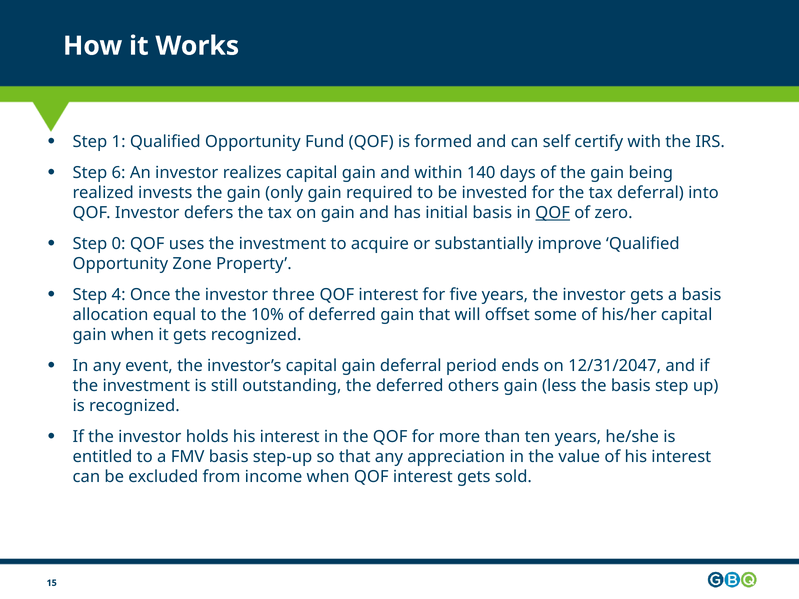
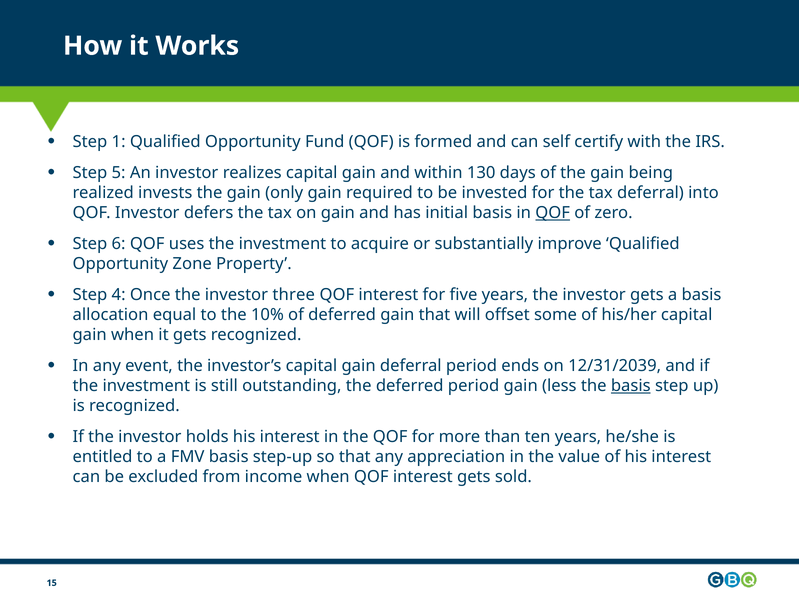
6: 6 -> 5 (119, 173)
140: 140 -> 130 (481, 173)
0: 0 -> 6 (119, 244)
12/31/2047: 12/31/2047 -> 12/31/2039 (615, 366)
deferred others: others -> period (474, 386)
basis underline: none -> present (631, 386)
